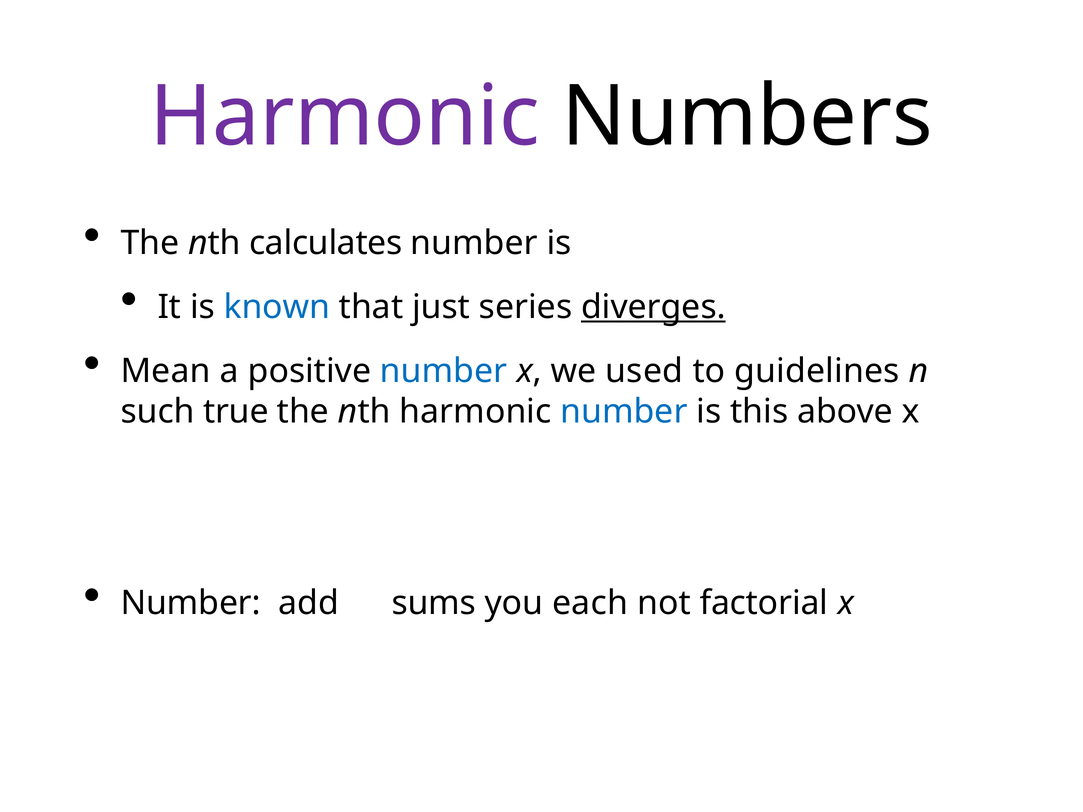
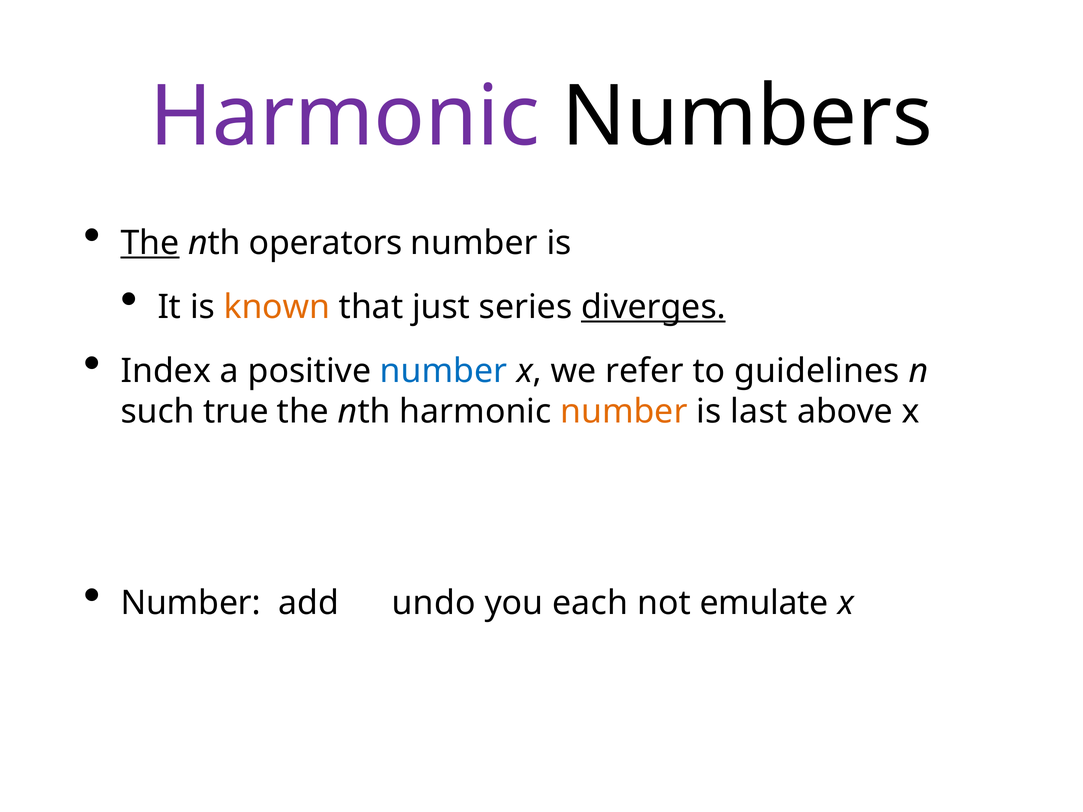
The underline: none -> present (150, 243)
calculates: calculates -> operators (326, 243)
known colour: blue -> orange (277, 307)
Mean: Mean -> Index (166, 371)
used: used -> refer (644, 371)
number colour: blue -> orange (624, 412)
this: this -> last (759, 412)
sums: sums -> undo (434, 603)
factorial: factorial -> emulate (764, 603)
